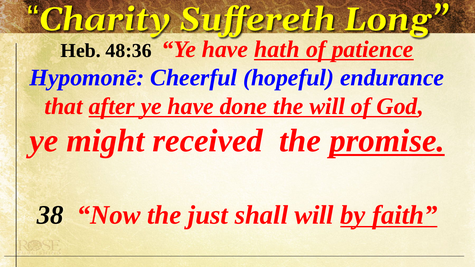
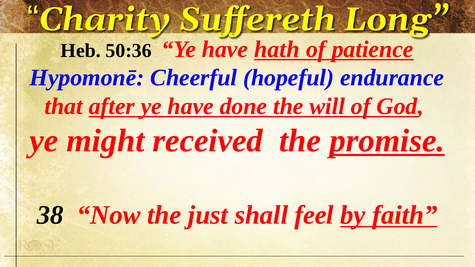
48:36: 48:36 -> 50:36 (129, 51)
shall will: will -> feel (314, 215)
